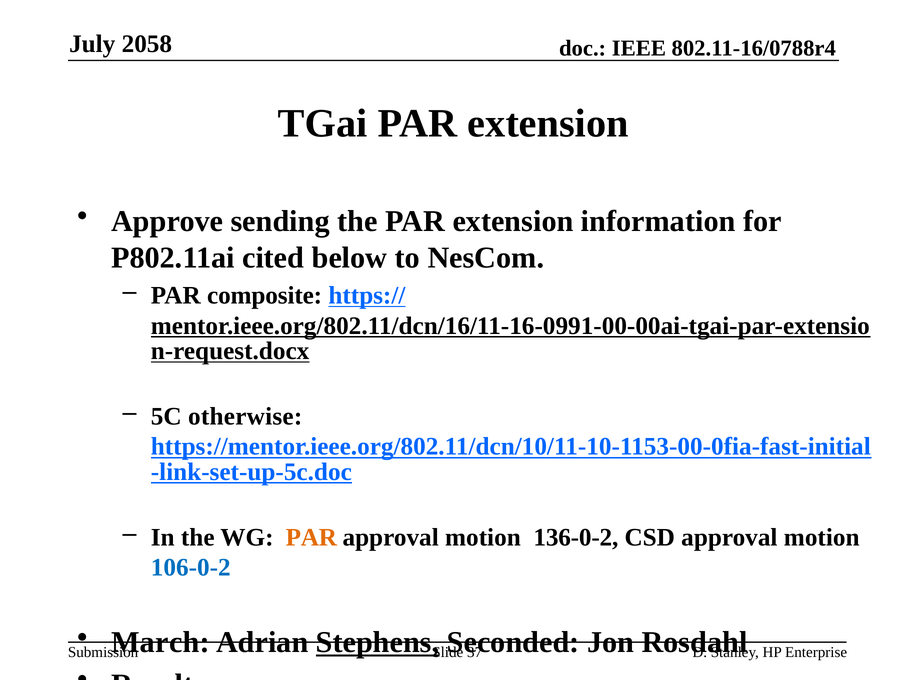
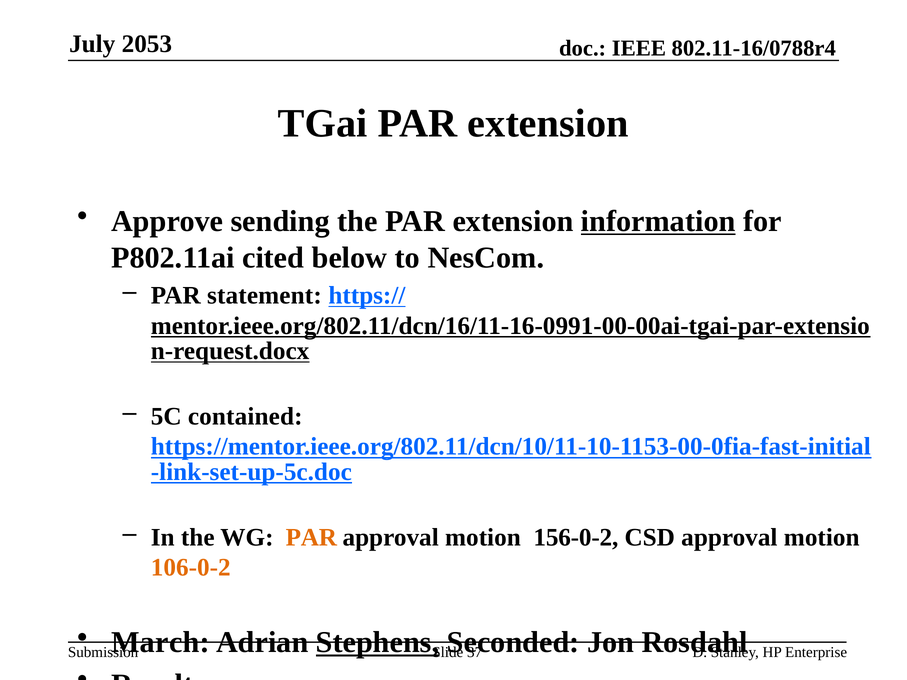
2058: 2058 -> 2053 (147, 44)
information underline: none -> present (658, 221)
composite: composite -> statement (264, 296)
otherwise: otherwise -> contained (245, 417)
136-0-2: 136-0-2 -> 156-0-2 (576, 538)
106-0-2 colour: blue -> orange (191, 568)
